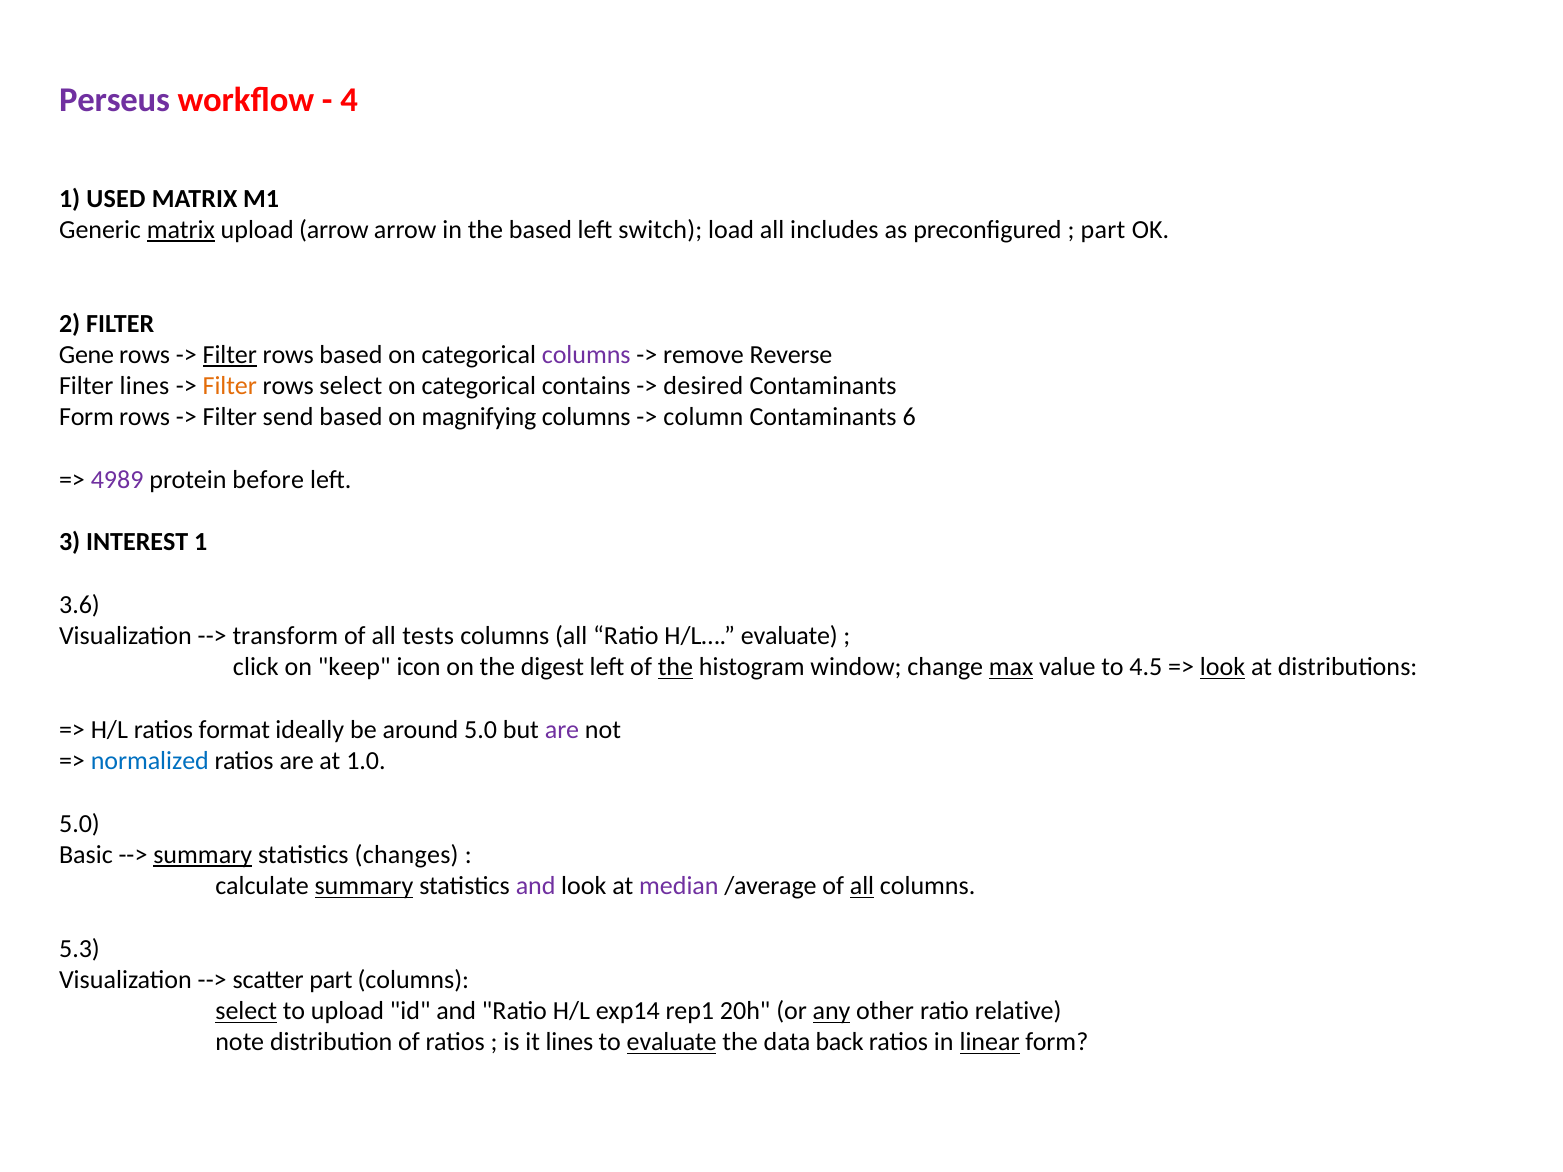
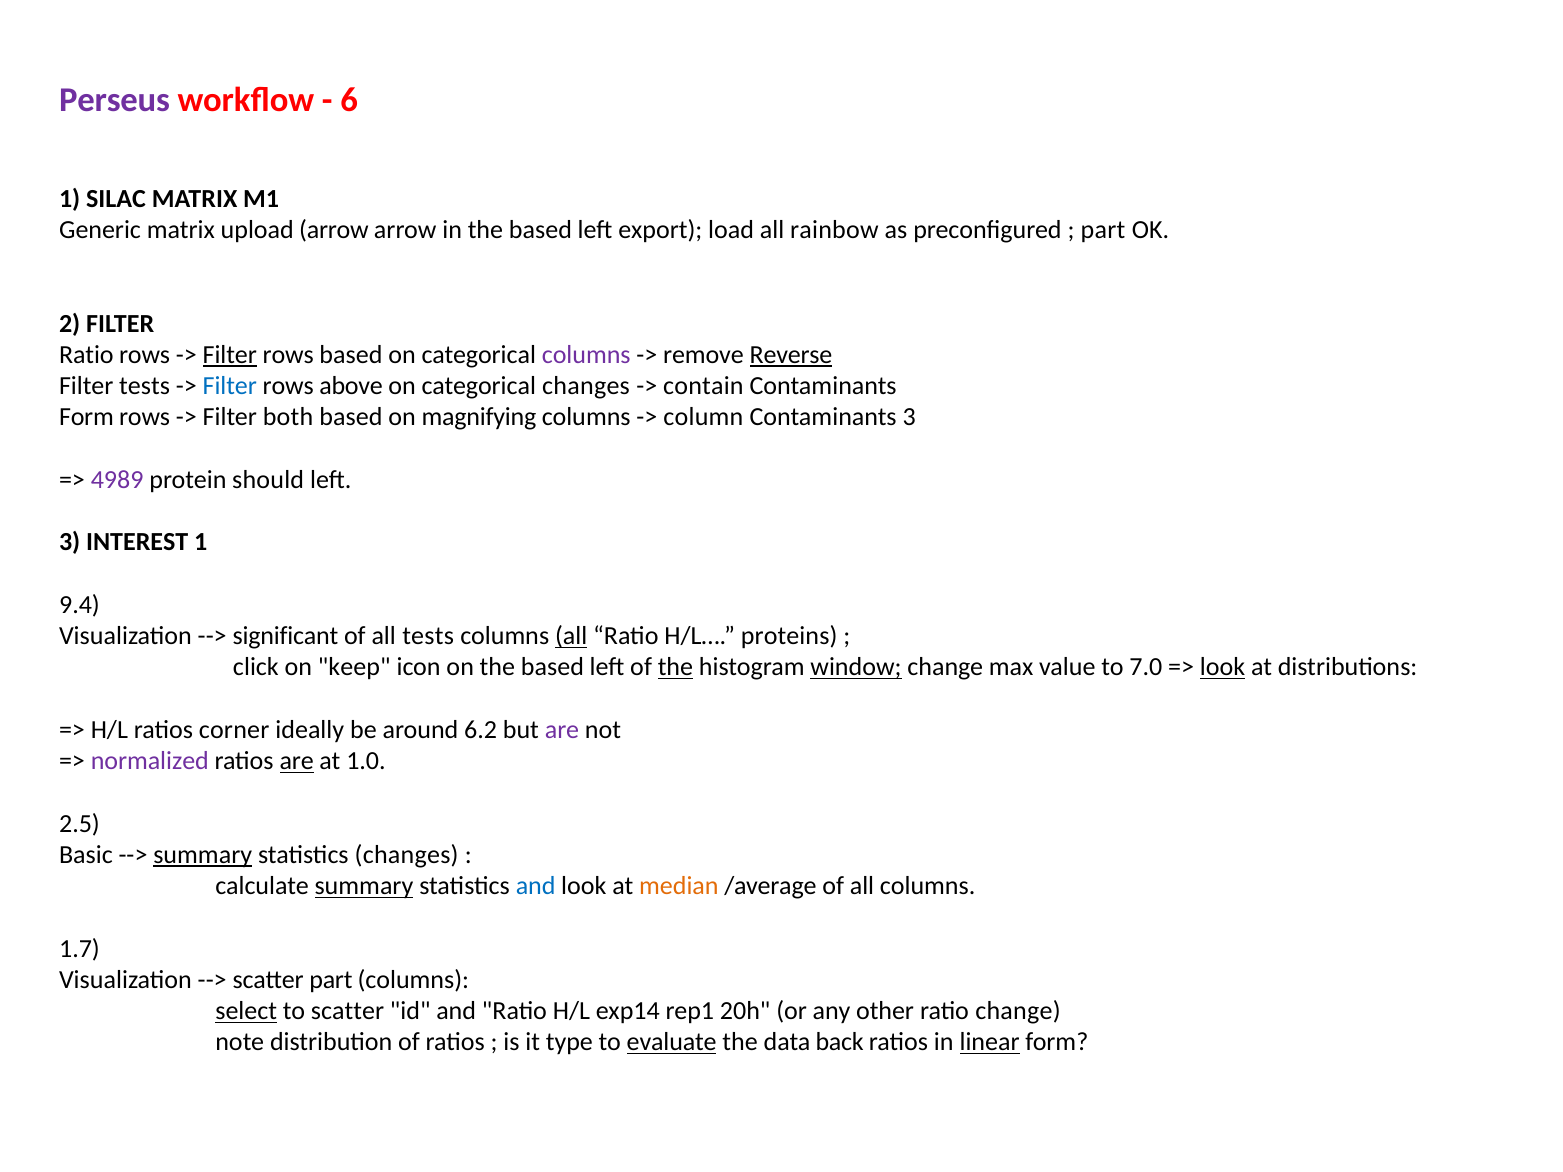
4: 4 -> 6 (349, 100)
USED: USED -> SILAC (116, 199)
matrix underline: present -> none (181, 230)
switch: switch -> export (660, 230)
includes: includes -> rainbow (834, 230)
Gene: Gene -> Ratio (86, 355)
Reverse underline: none -> present (791, 355)
Filter lines: lines -> tests (145, 386)
Filter colour: orange -> blue (230, 386)
rows select: select -> above (351, 386)
categorical contains: contains -> changes (586, 386)
desired: desired -> contain (703, 386)
send: send -> both (288, 417)
Contaminants 6: 6 -> 3 (909, 417)
before: before -> should (268, 480)
3.6: 3.6 -> 9.4 (79, 605)
transform: transform -> significant (285, 636)
all underline: none -> present (571, 636)
H/L… evaluate: evaluate -> proteins (789, 636)
on the digest: digest -> based (552, 668)
window underline: none -> present (856, 668)
max underline: present -> none (1011, 668)
4.5: 4.5 -> 7.0 (1146, 668)
format: format -> corner (234, 730)
around 5.0: 5.0 -> 6.2 (481, 730)
normalized colour: blue -> purple (150, 761)
are underline: none -> present (297, 761)
5.0: 5.0 -> 2.5 (79, 824)
and colour: purple -> blue (536, 886)
median colour: purple -> orange (679, 886)
all underline: present -> none (862, 886)
5.3: 5.3 -> 1.7 (79, 949)
to upload: upload -> scatter (347, 1011)
any underline: present -> none (831, 1011)
ratio relative: relative -> change (1018, 1011)
it lines: lines -> type (569, 1043)
